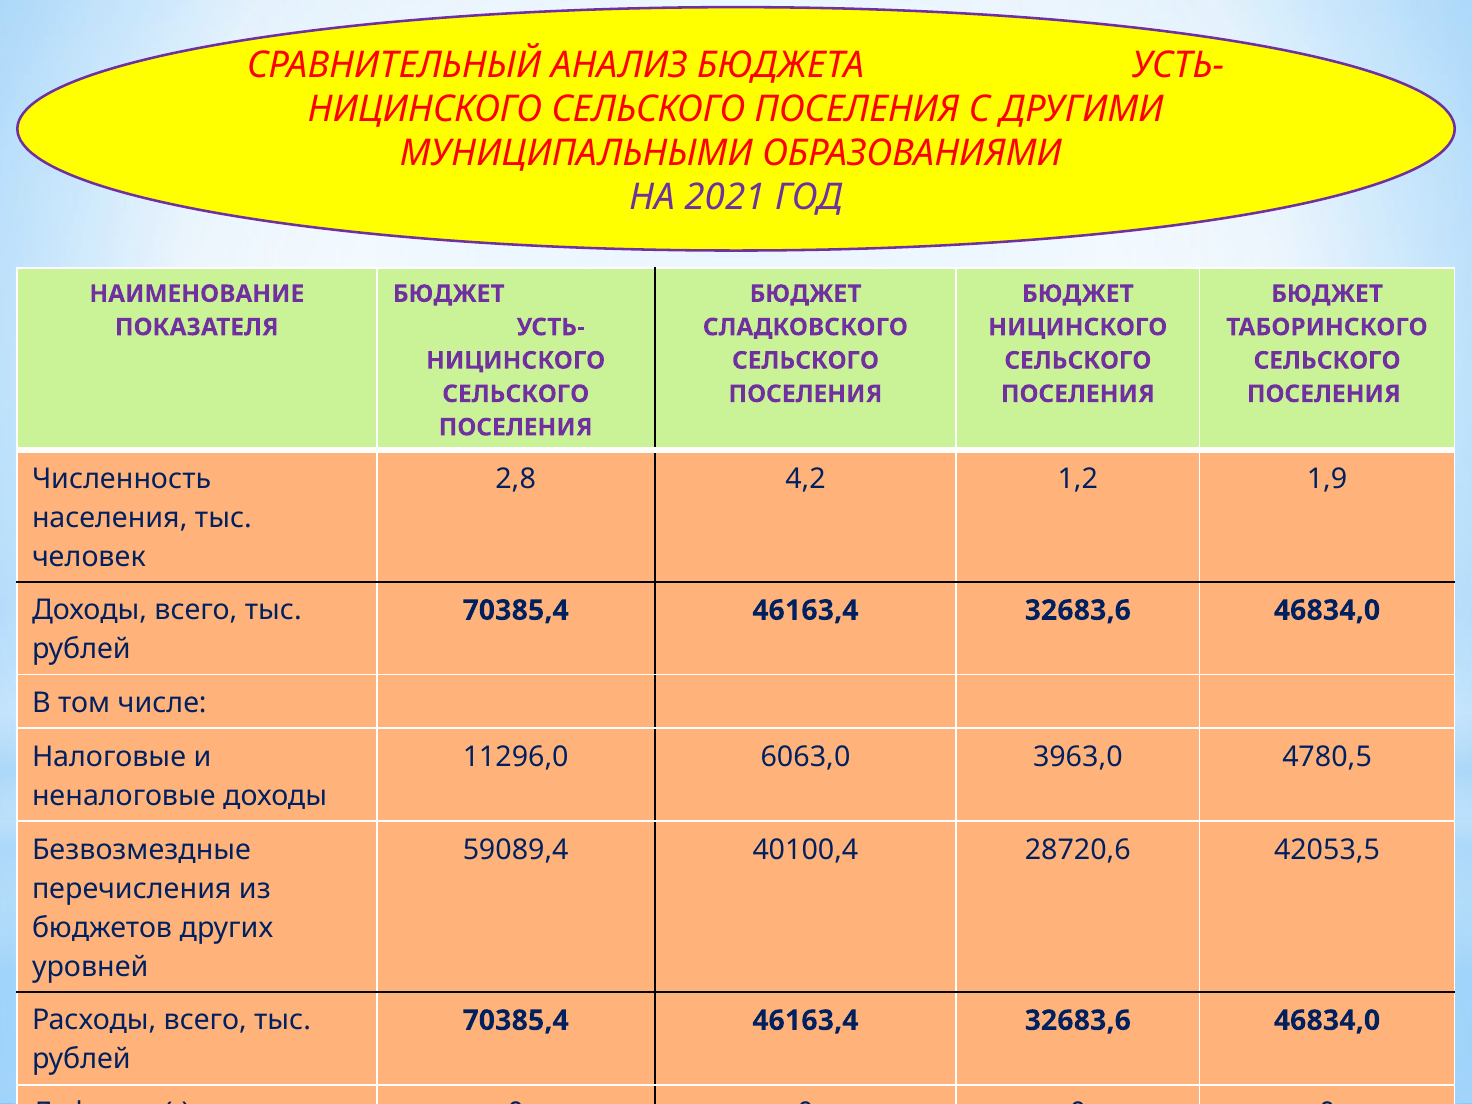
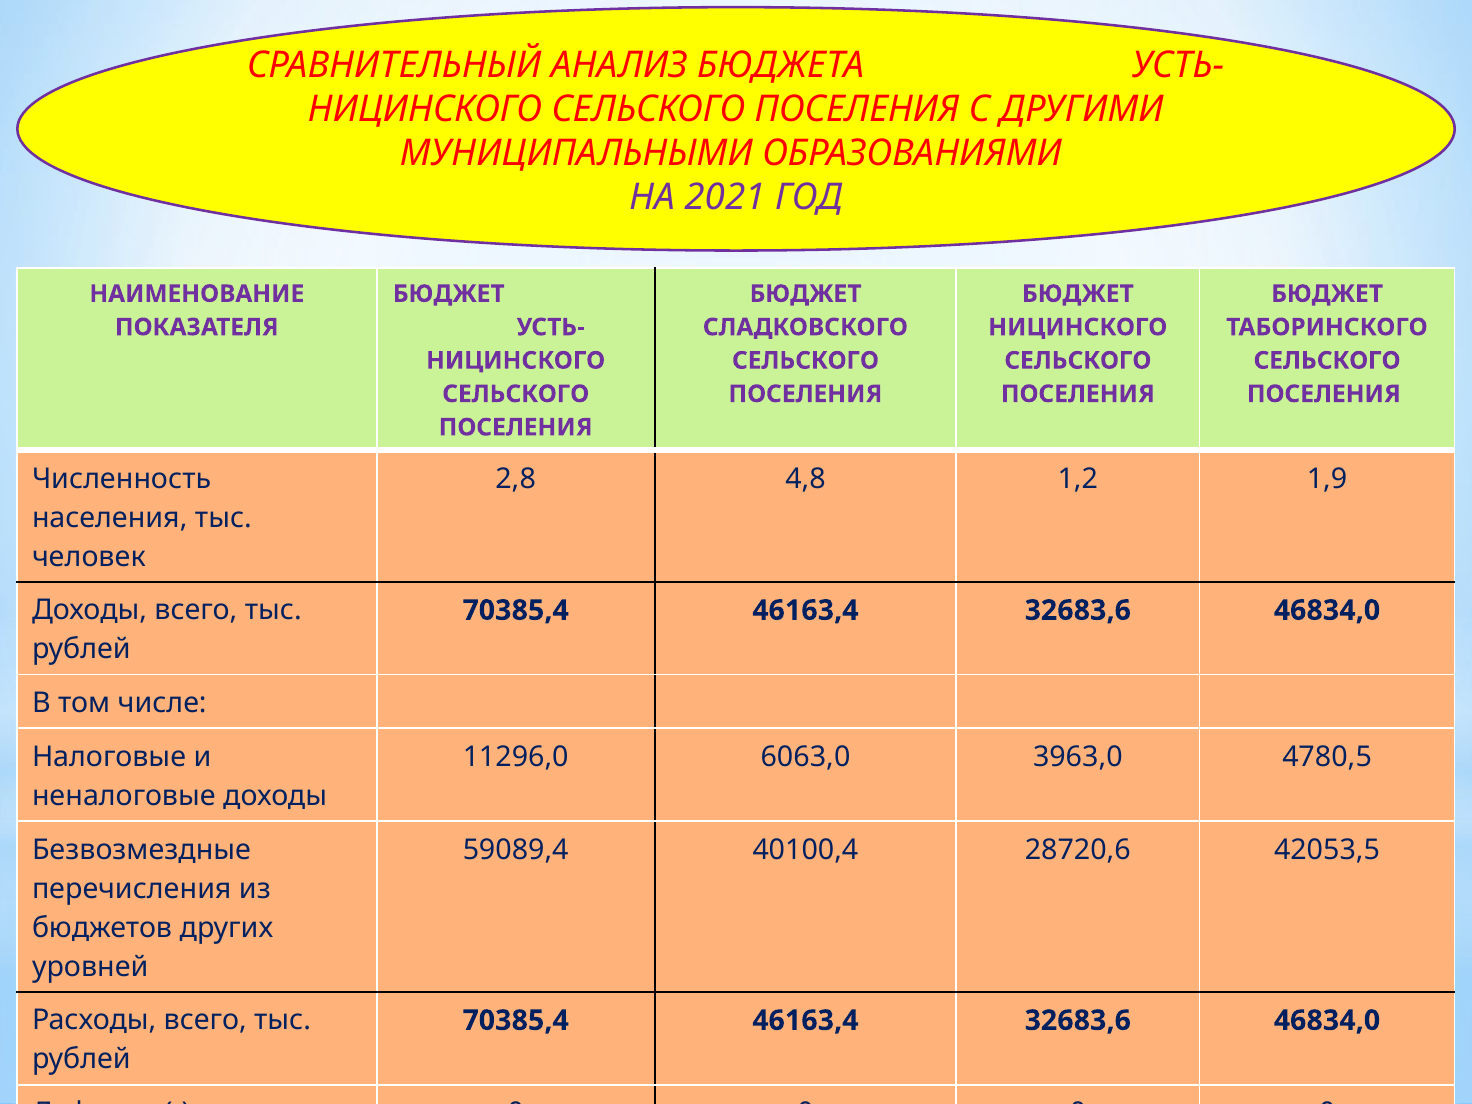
4,2: 4,2 -> 4,8 (805, 479)
